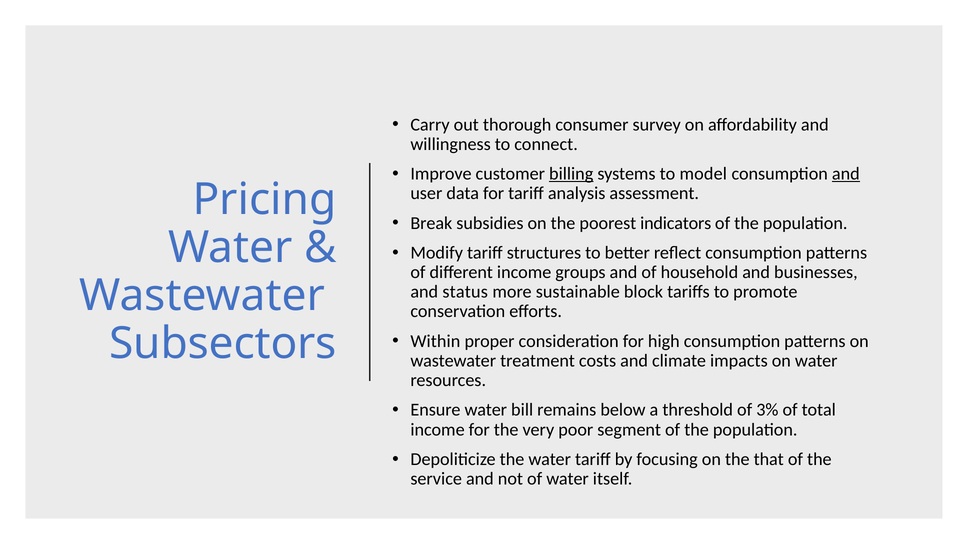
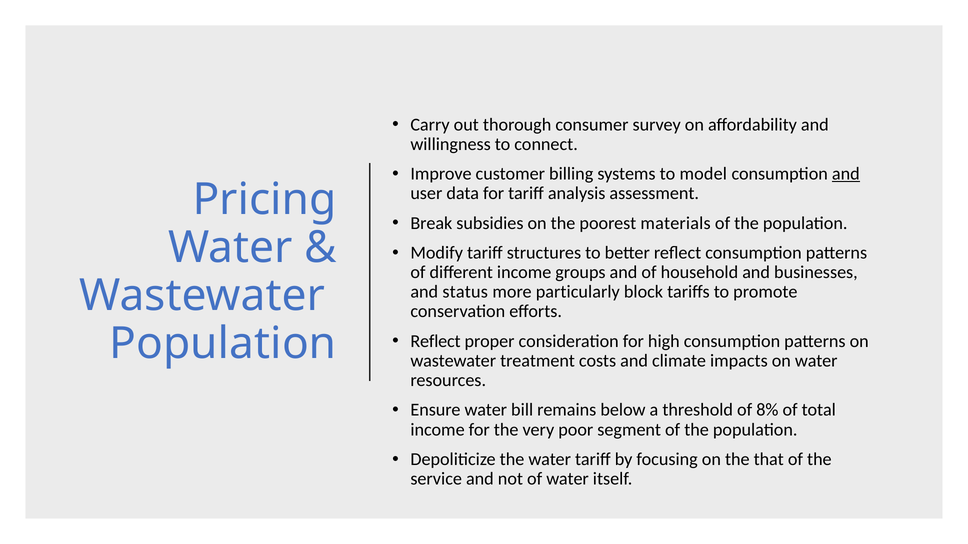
billing underline: present -> none (571, 174)
indicators: indicators -> materials (676, 223)
sustainable: sustainable -> particularly (578, 292)
Subsectors: Subsectors -> Population (223, 344)
Within: Within -> Reflect (436, 341)
3%: 3% -> 8% (767, 410)
